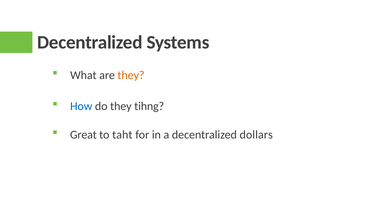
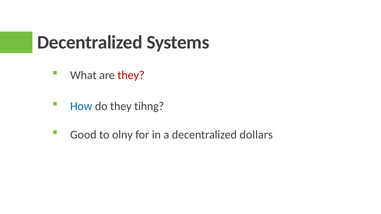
they colour: orange -> red (131, 75)
Great: Great -> Good (83, 135)
taht: taht -> olny (122, 135)
